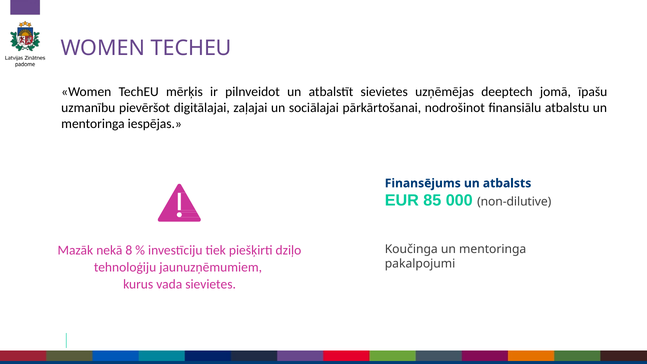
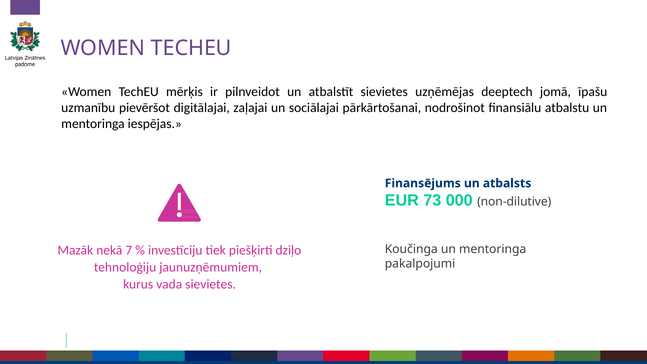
85: 85 -> 73 (432, 201)
8: 8 -> 7 (129, 250)
